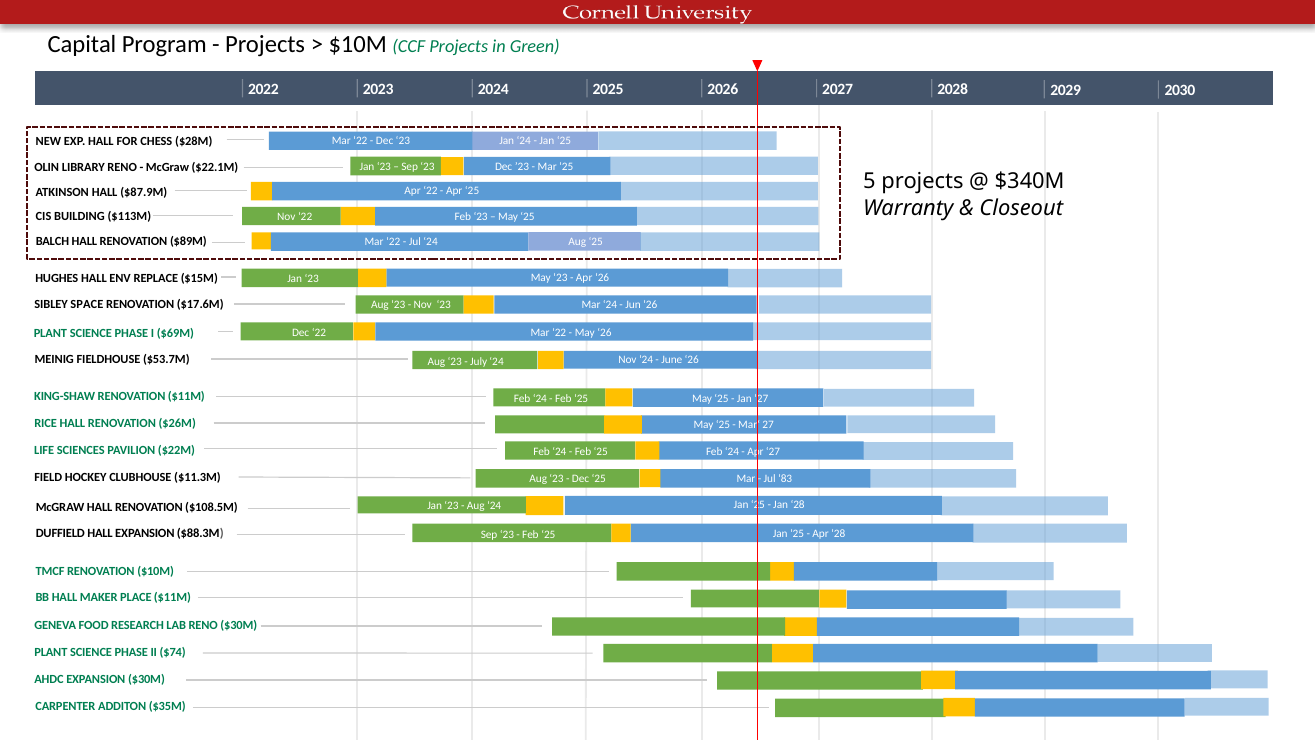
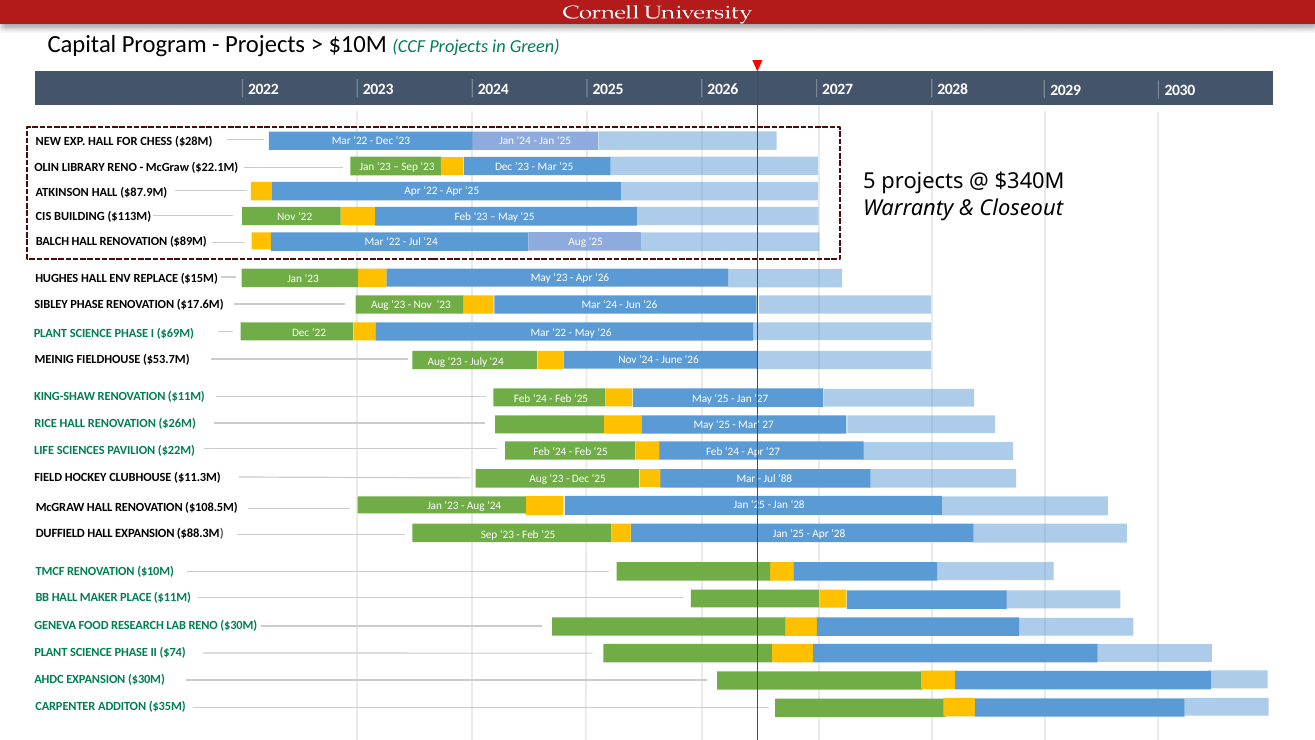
SIBLEY SPACE: SPACE -> PHASE (87, 305)
83: 83 -> 88 (785, 479)
